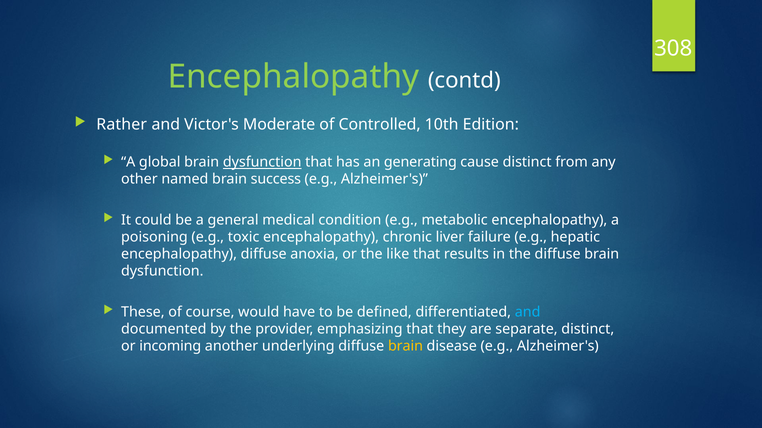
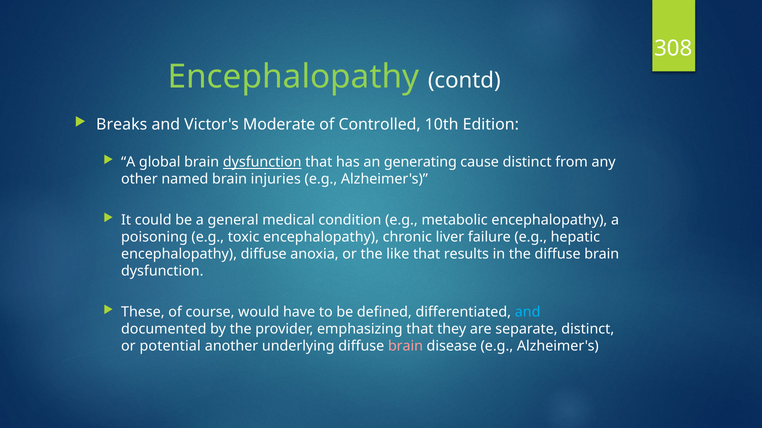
Rather: Rather -> Breaks (122, 125)
success: success -> injuries (276, 179)
incoming: incoming -> potential (170, 347)
brain colour: yellow -> pink (406, 347)
